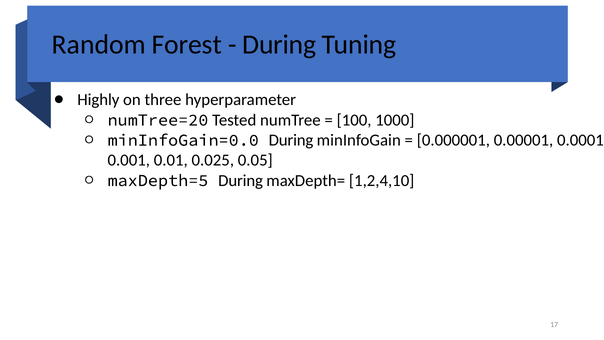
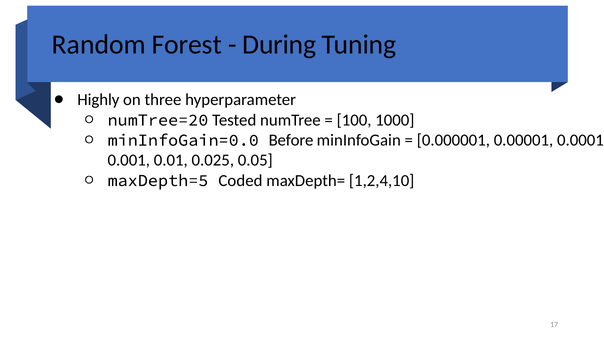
minInfoGain=0.0 During: During -> Before (291, 140)
maxDepth=5 During: During -> Coded (240, 180)
